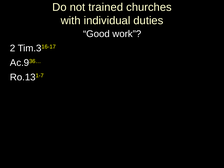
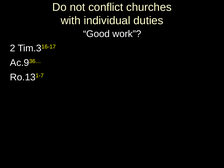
trained: trained -> conflict (106, 7)
